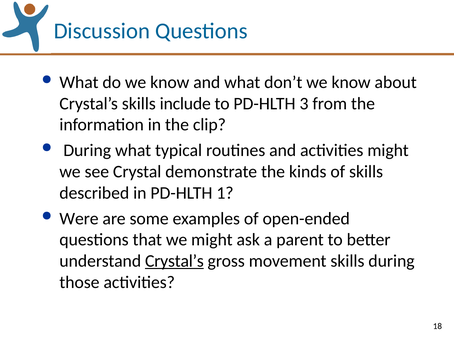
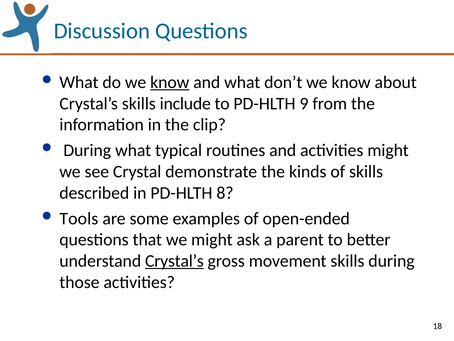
know underline: none -> present (170, 82)
3: 3 -> 9 (304, 103)
1: 1 -> 8 (225, 193)
Were: Were -> Tools (79, 218)
